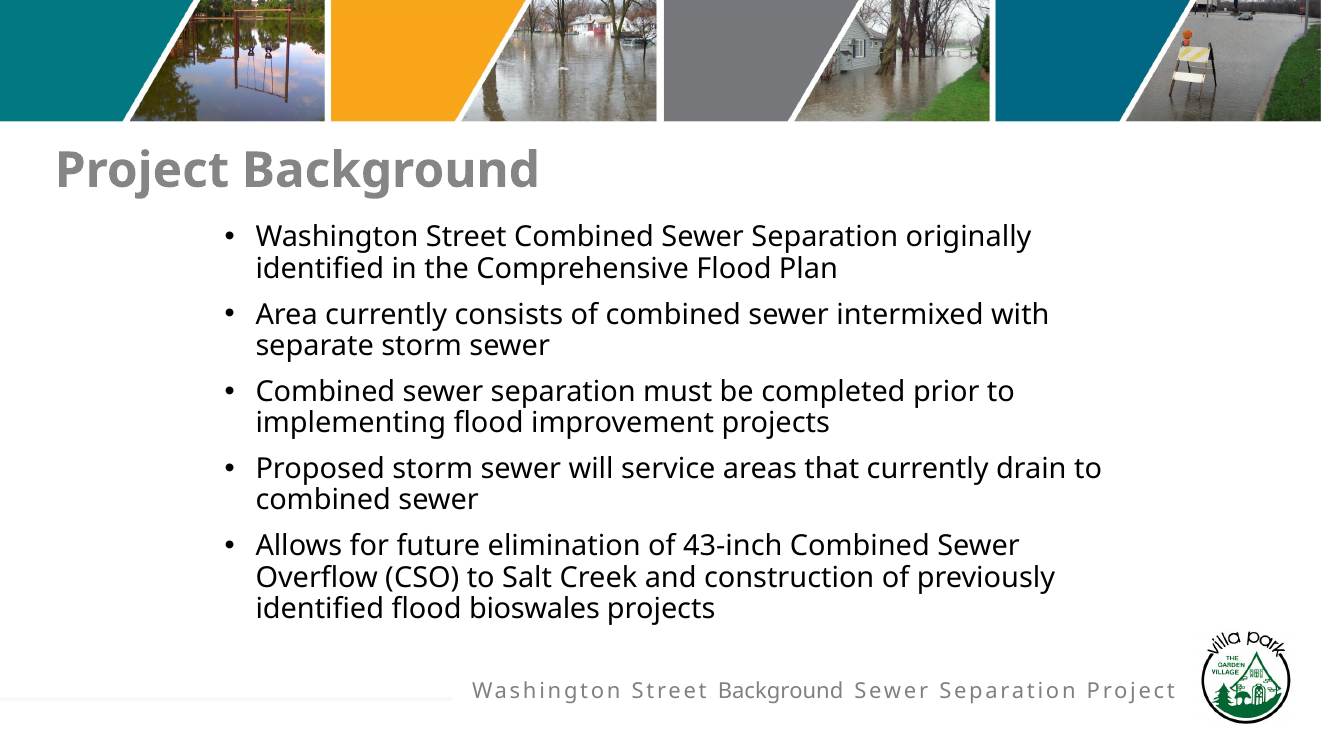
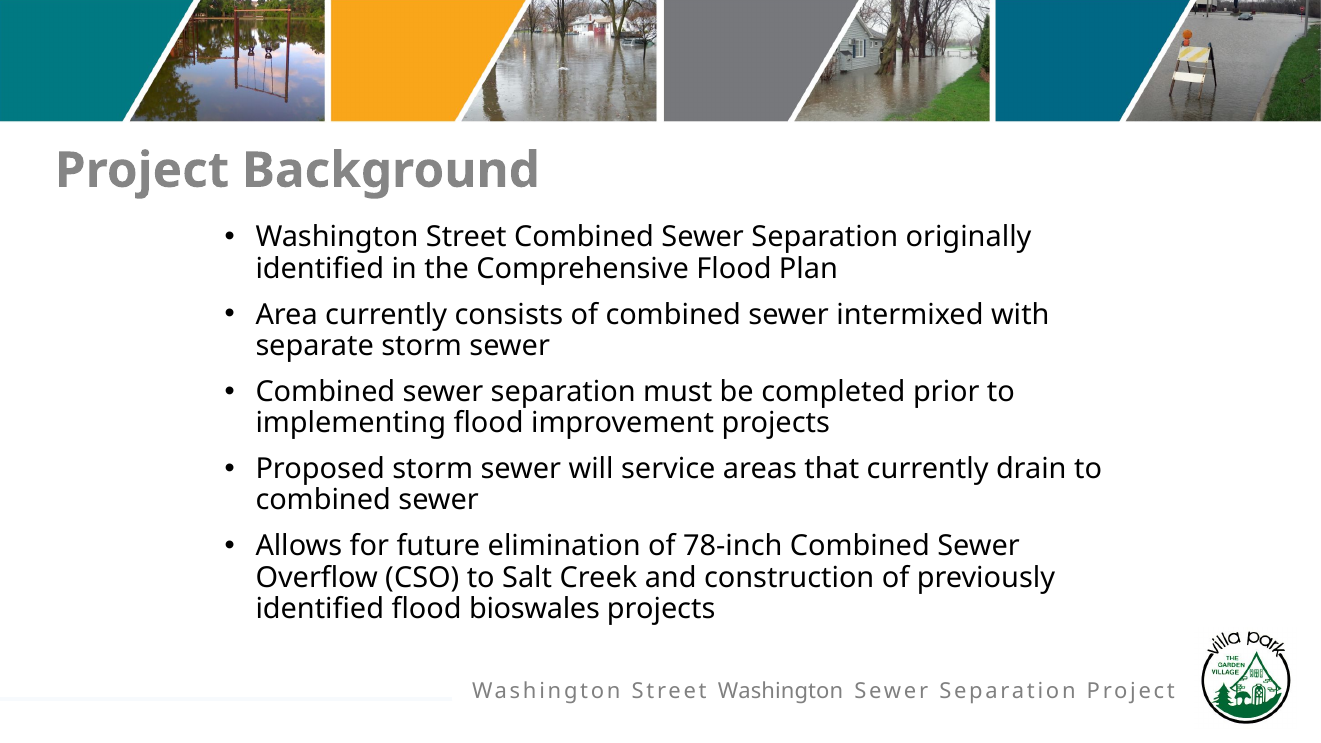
43-inch: 43-inch -> 78-inch (733, 546)
Street Background: Background -> Washington (781, 692)
